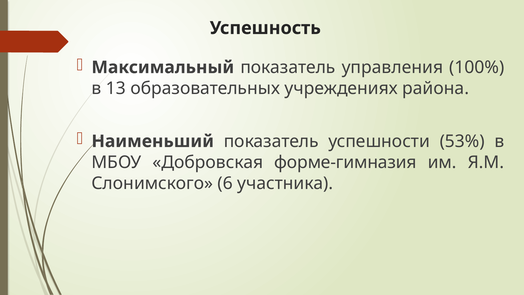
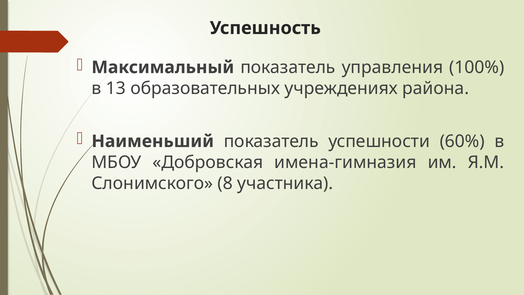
53%: 53% -> 60% (462, 141)
форме-гимназия: форме-гимназия -> имена-гимназия (345, 162)
6: 6 -> 8 (225, 183)
